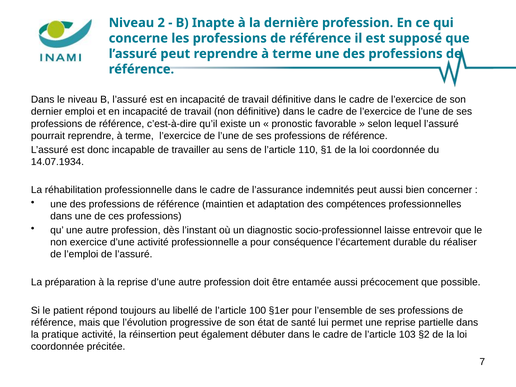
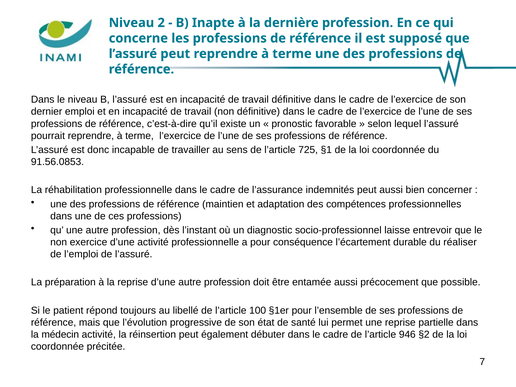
110: 110 -> 725 (308, 150)
14.07.1934: 14.07.1934 -> 91.56.0853 (57, 162)
pratique: pratique -> médecin (60, 335)
103: 103 -> 946 (407, 335)
